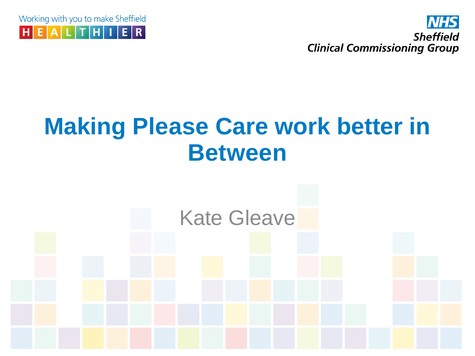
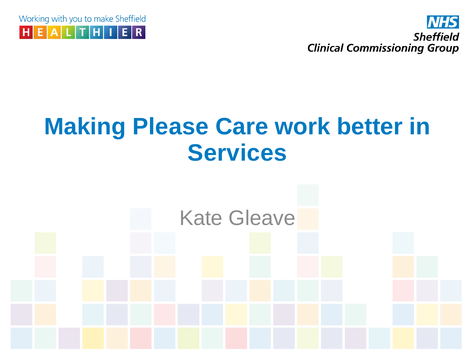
Between: Between -> Services (237, 153)
